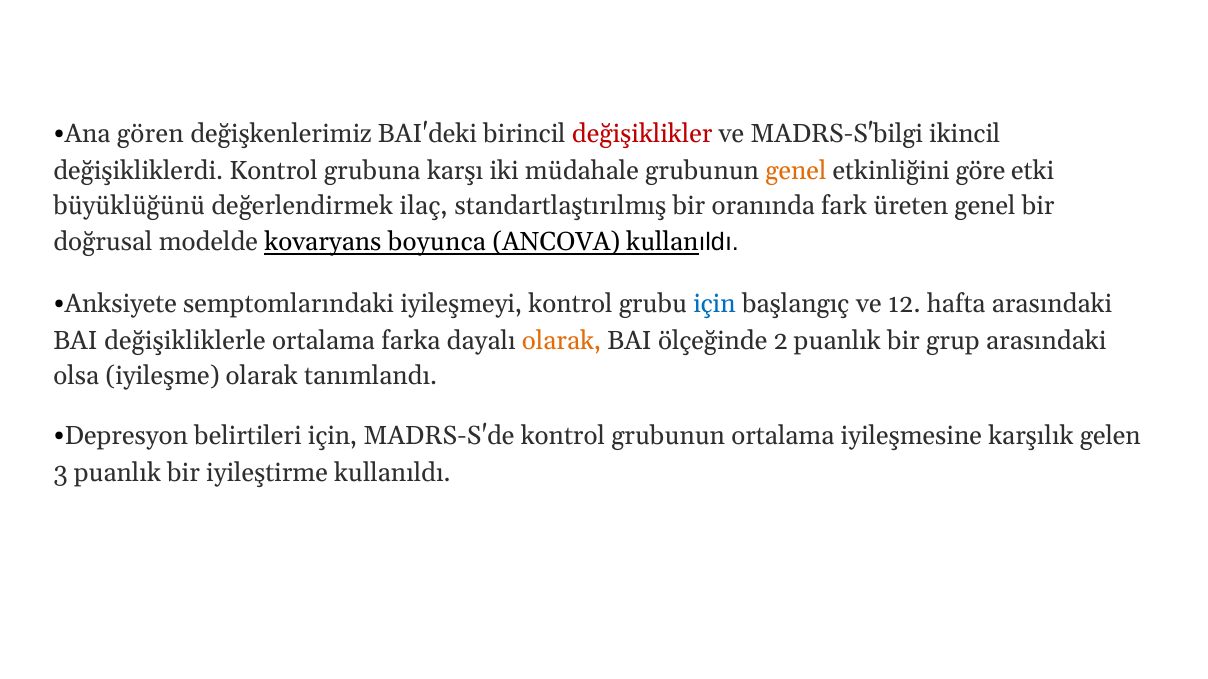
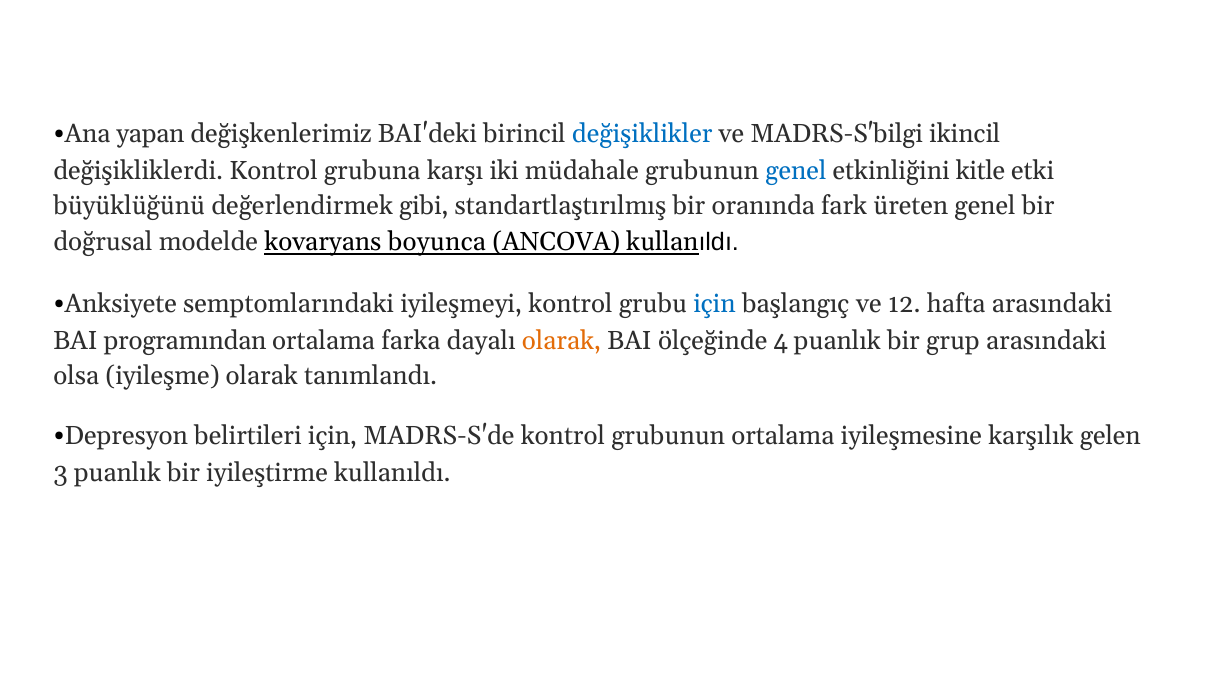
gören: gören -> yapan (151, 134)
değişiklikler colour: red -> blue (642, 134)
genel colour: orange -> blue (796, 171)
göre: göre -> kitle (981, 171)
ilaç: ilaç -> gibi (424, 206)
değişikliklerle: değişikliklerle -> programından (185, 341)
2: 2 -> 4 (781, 341)
